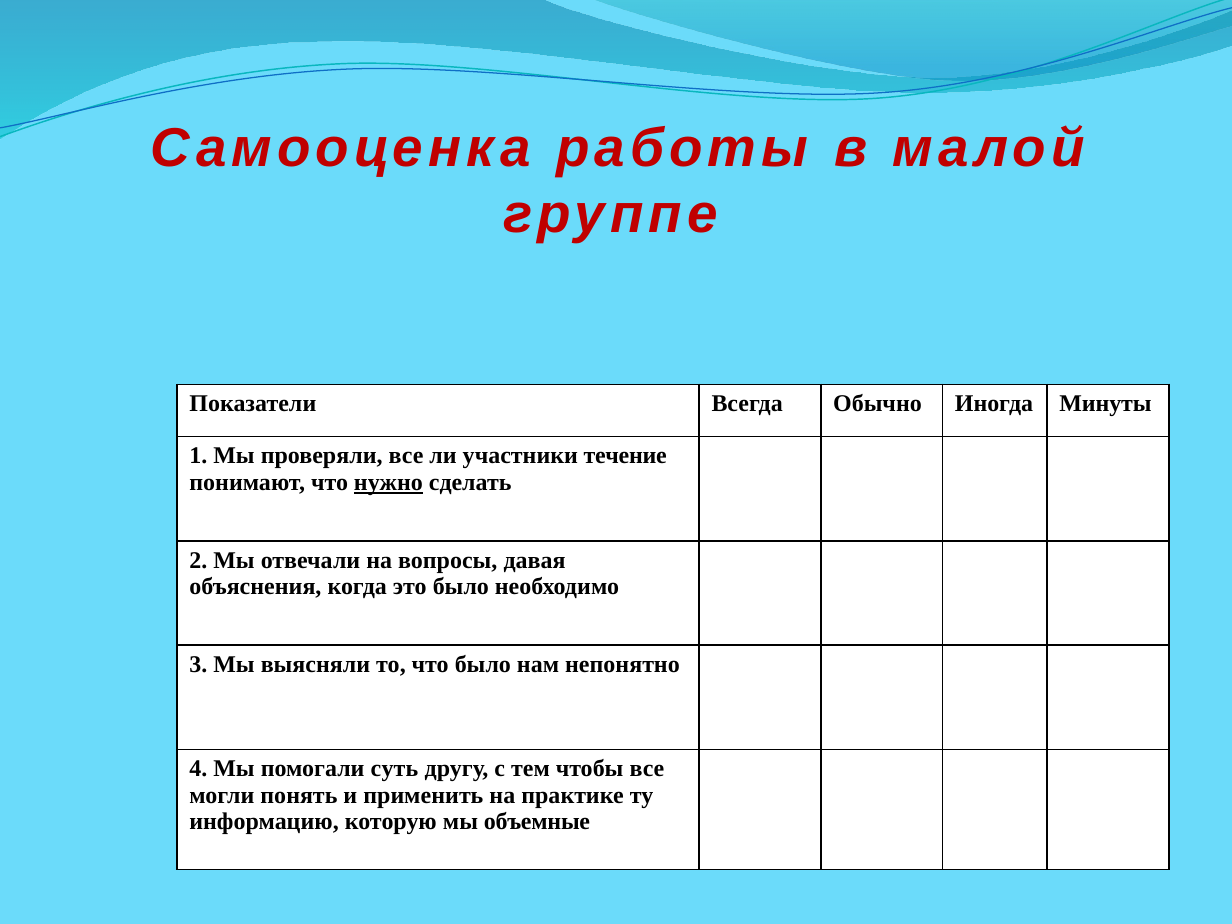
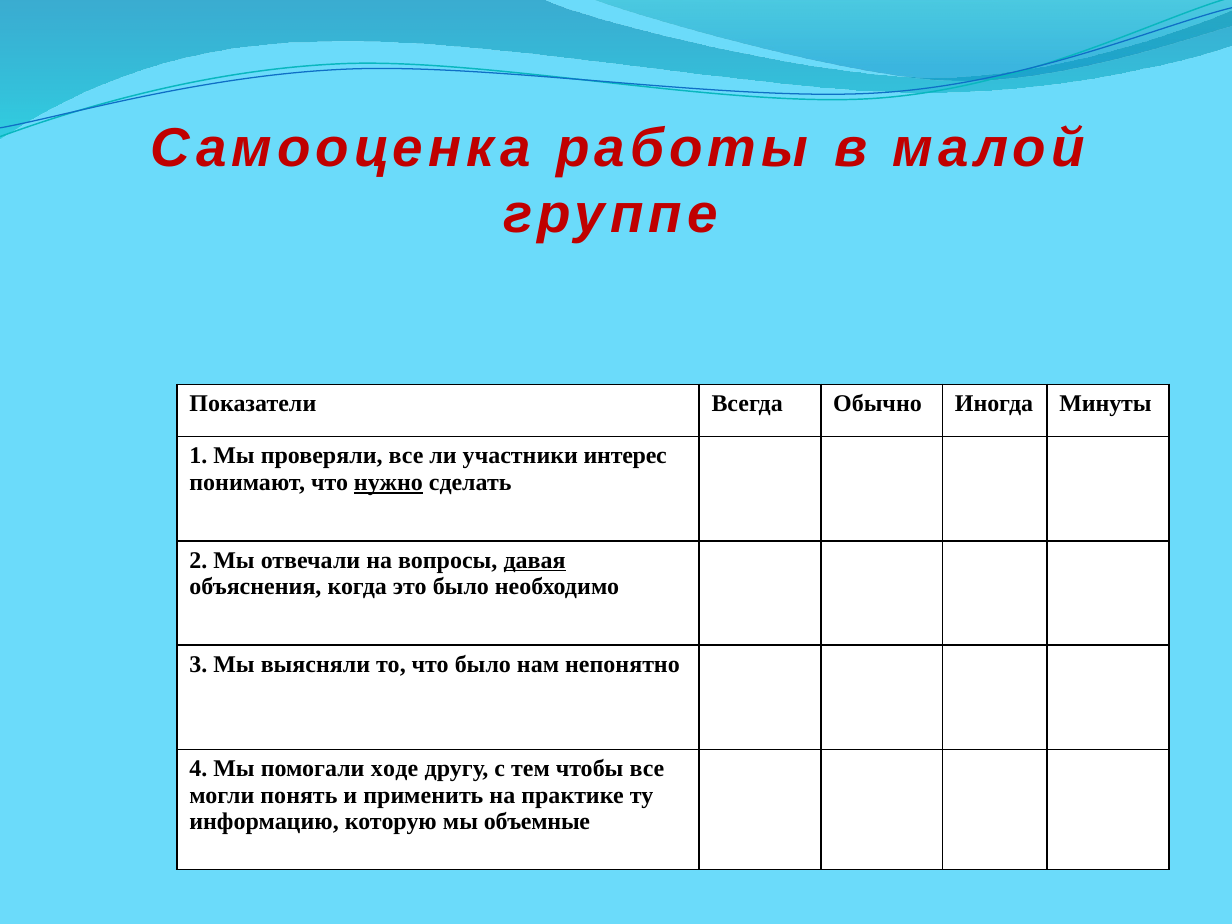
течение: течение -> интерес (625, 456)
давая underline: none -> present (535, 560)
суть: суть -> ходе (395, 769)
